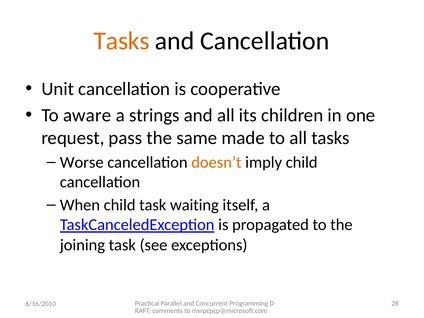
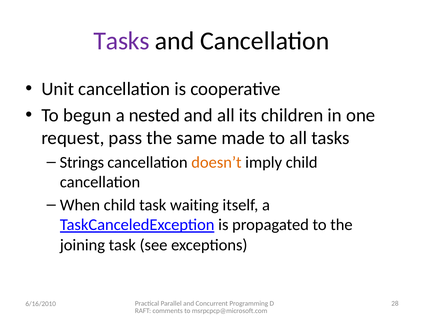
Tasks colour: orange -> purple (122, 41)
aware: aware -> begun (87, 115)
strings: strings -> nested (154, 115)
Worse: Worse -> Strings (82, 162)
